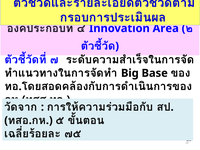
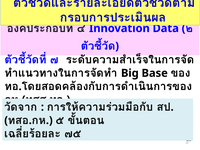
Area: Area -> Data (166, 28)
